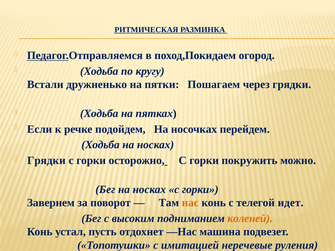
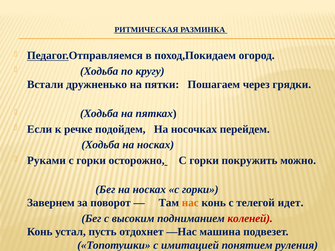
Грядки: Грядки -> Руками (46, 161)
коленей colour: orange -> red (250, 219)
неречевые: неречевые -> понятием (247, 245)
